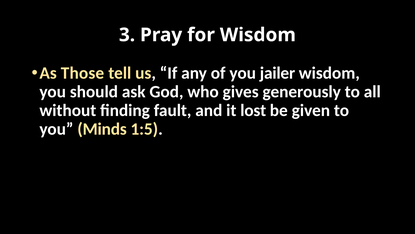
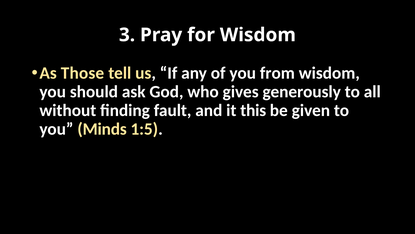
jailer: jailer -> from (277, 73)
lost: lost -> this (253, 110)
